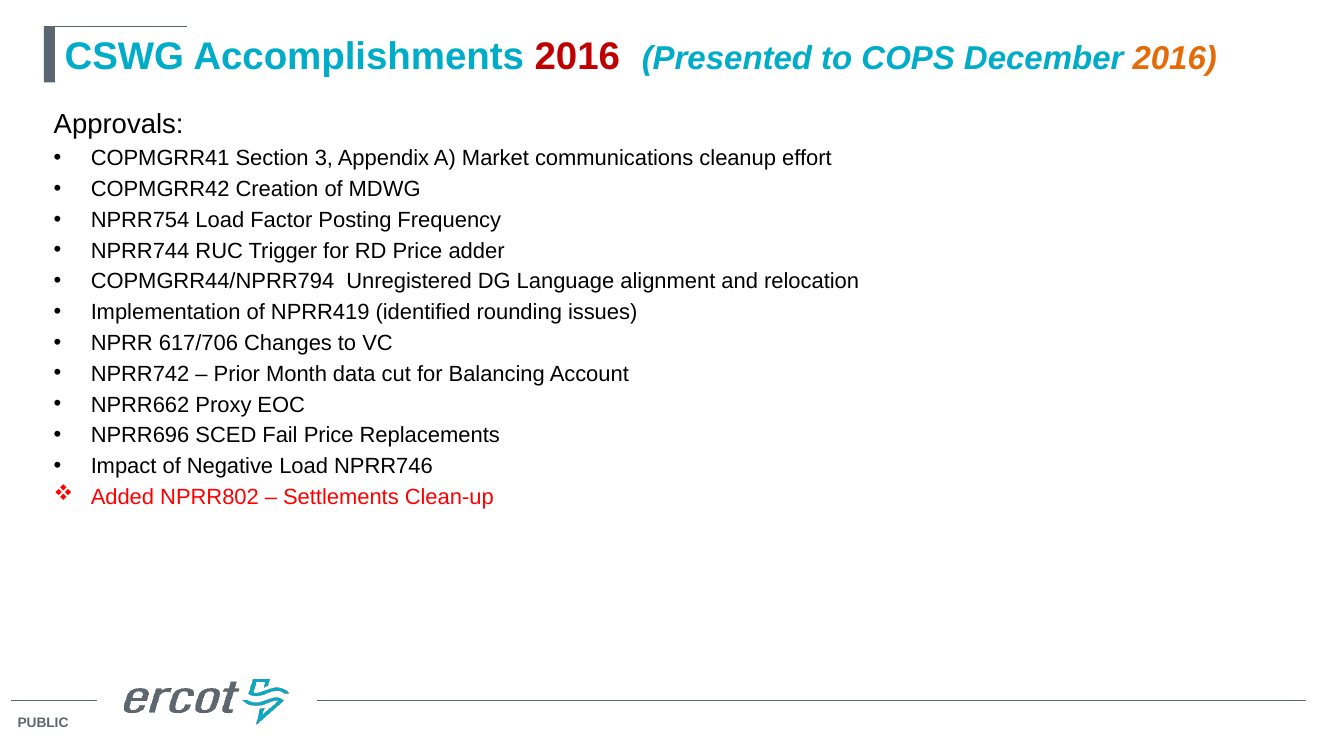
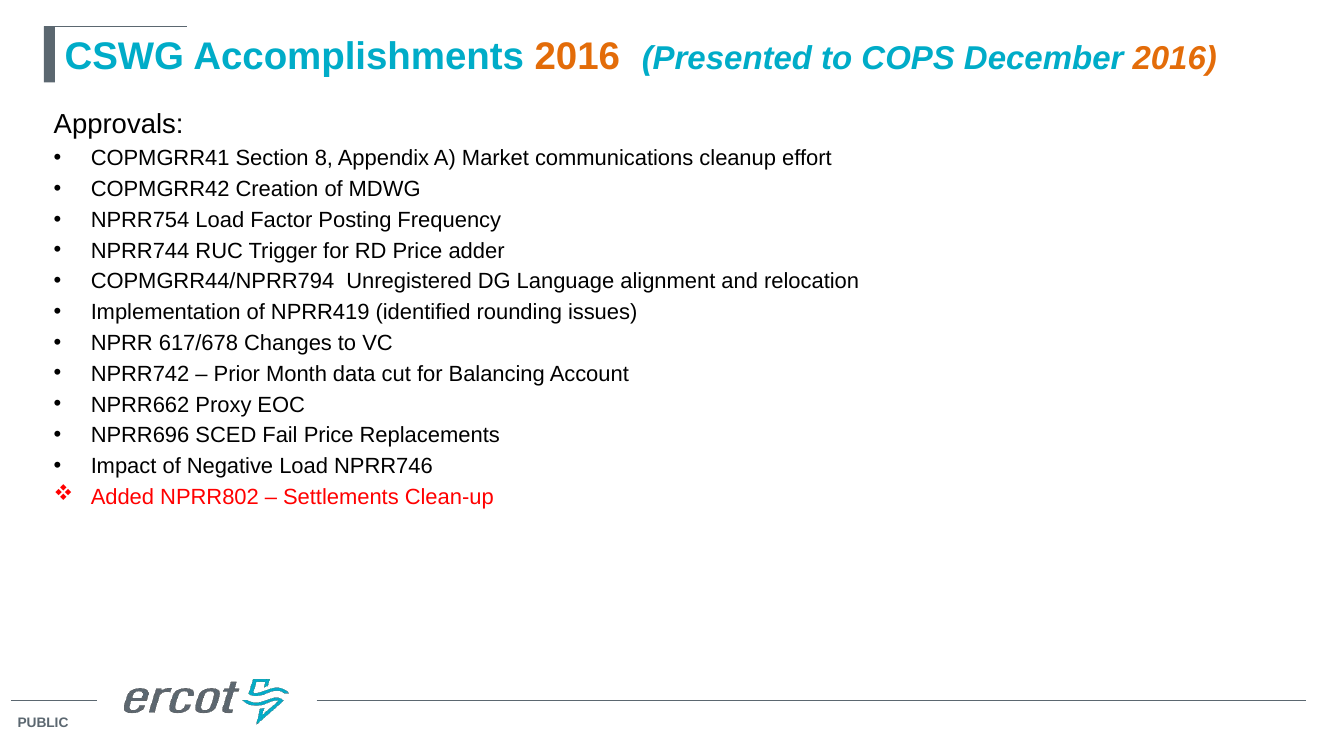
2016 colour: red -> orange (577, 57)
3: 3 -> 8 (324, 159)
617/706: 617/706 -> 617/678 (198, 343)
